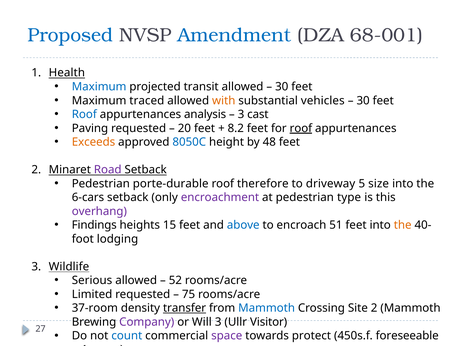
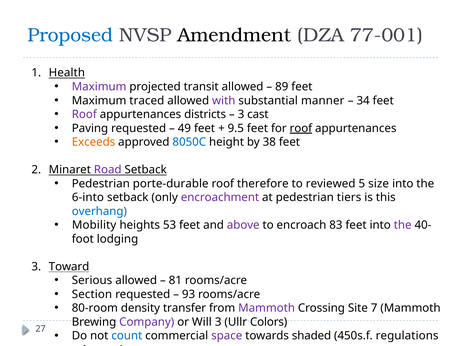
Amendment colour: blue -> black (234, 35)
68-001: 68-001 -> 77-001 (386, 35)
Maximum colour: blue -> purple (99, 87)
30: 30 -> 89 (282, 87)
with colour: orange -> purple (224, 100)
vehicles: vehicles -> manner (323, 100)
30: 30 -> 34 (363, 100)
Roof colour: blue -> purple (84, 114)
analysis: analysis -> districts (205, 114)
20: 20 -> 49 (184, 128)
8.2: 8.2 -> 9.5 (236, 128)
48: 48 -> 38 (269, 142)
driveway: driveway -> reviewed (331, 183)
6-cars: 6-cars -> 6-into (88, 197)
type: type -> tiers (349, 197)
overhang colour: purple -> blue (99, 211)
Findings: Findings -> Mobility (94, 225)
15: 15 -> 53 (170, 225)
above colour: blue -> purple (243, 225)
51: 51 -> 83 (336, 225)
the colour: orange -> purple (403, 225)
Wildlife: Wildlife -> Toward (69, 266)
52: 52 -> 81 (175, 280)
Limited: Limited -> Section (92, 294)
75: 75 -> 93 (189, 294)
37-room: 37-room -> 80-room (95, 308)
transfer underline: present -> none (185, 308)
Mammoth colour: blue -> purple (267, 308)
Site 2: 2 -> 7 (374, 308)
Visitor: Visitor -> Colors (269, 322)
protect: protect -> shaded (312, 336)
foreseeable: foreseeable -> regulations (407, 336)
